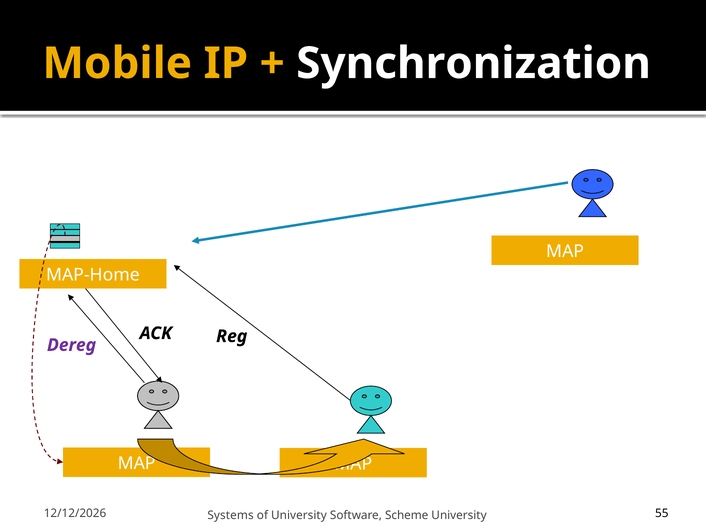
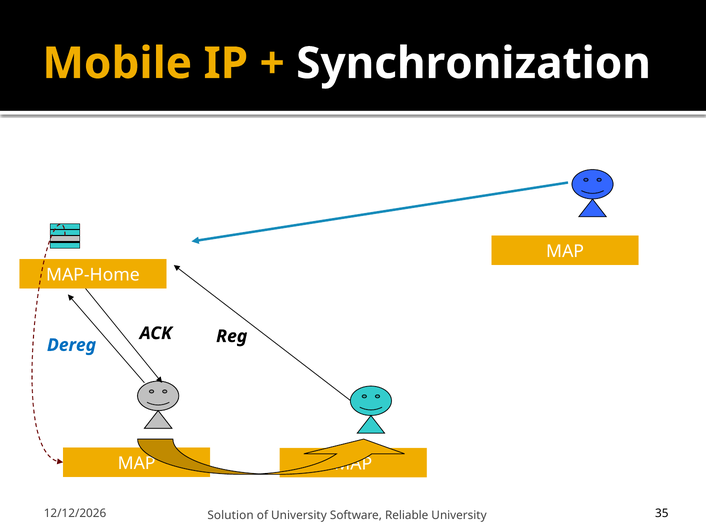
Dereg colour: purple -> blue (72, 345)
Systems: Systems -> Solution (231, 515)
Scheme: Scheme -> Reliable (407, 515)
55: 55 -> 35 (662, 513)
